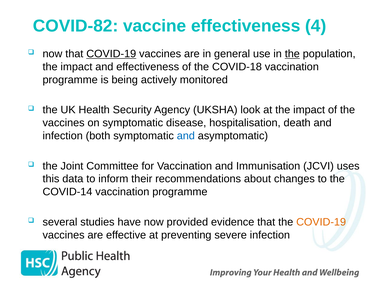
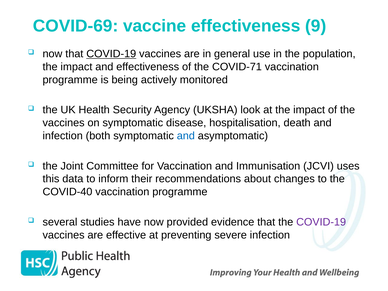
COVID-82: COVID-82 -> COVID-69 (76, 26)
4: 4 -> 9 (316, 26)
the underline: present -> none (292, 54)
COVID-18: COVID-18 -> COVID-71 (237, 67)
COVID-14: COVID-14 -> COVID-40 (67, 192)
COVID-19 colour: orange -> purple (321, 222)
